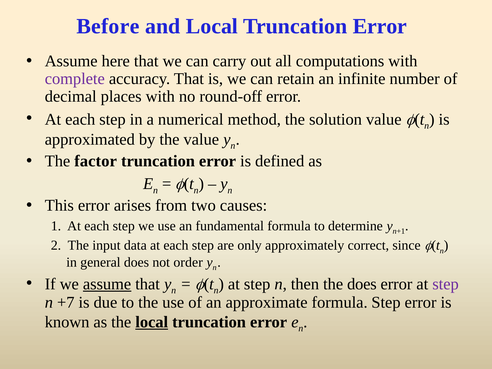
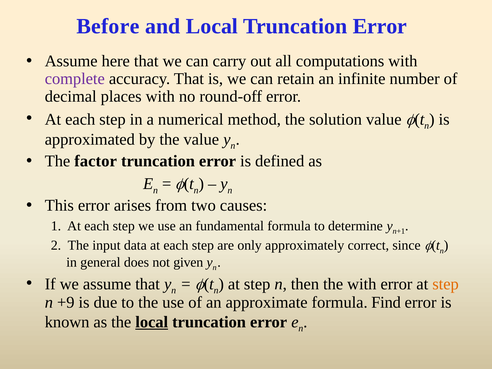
order: order -> given (188, 262)
assume underline: present -> none (107, 284)
the does: does -> with (362, 284)
step colour: purple -> orange (446, 284)
+7: +7 -> +9 (66, 302)
formula Step: Step -> Find (386, 302)
